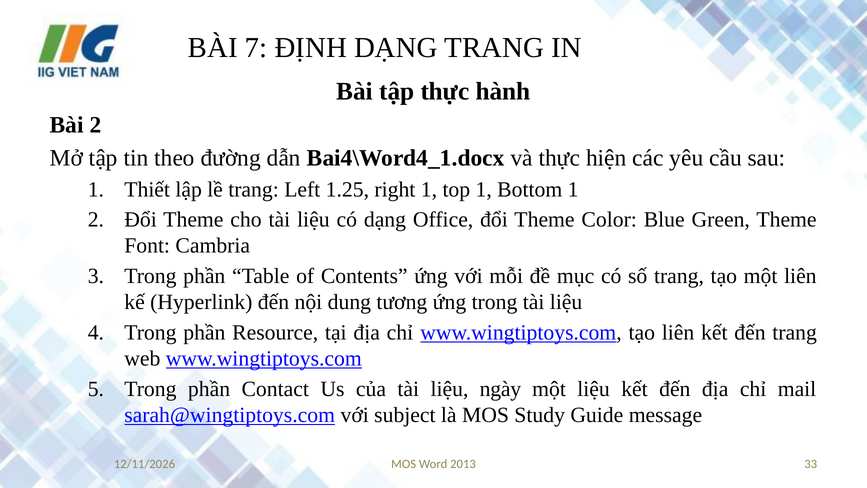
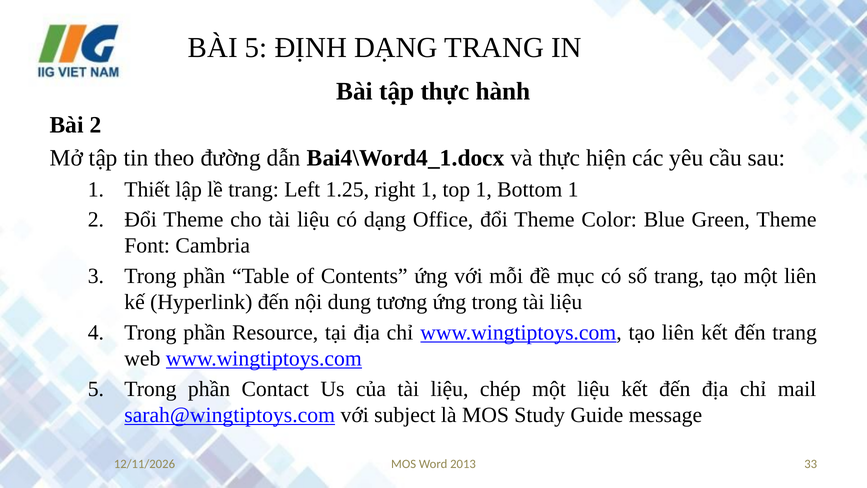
BÀI 7: 7 -> 5 (256, 48)
ngày: ngày -> chép (500, 389)
